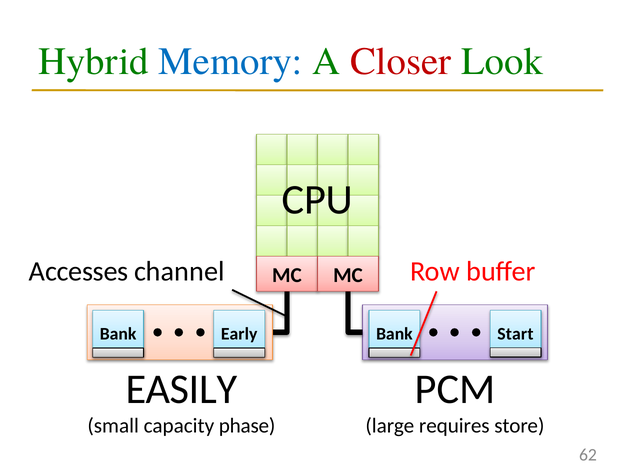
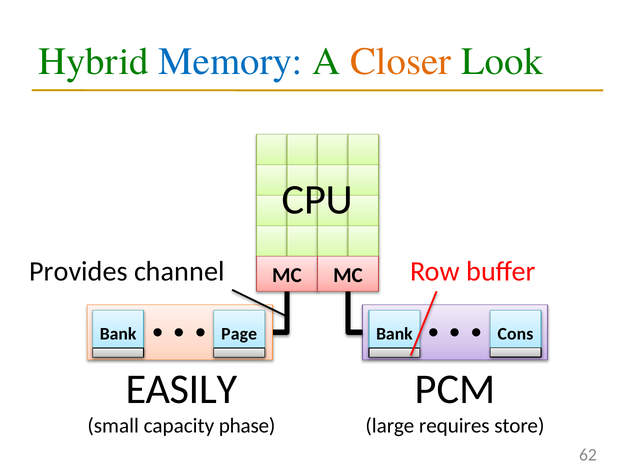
Closer colour: red -> orange (401, 61)
Accesses: Accesses -> Provides (79, 271)
Early: Early -> Page (239, 334)
Start: Start -> Cons (515, 334)
